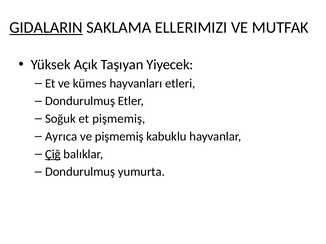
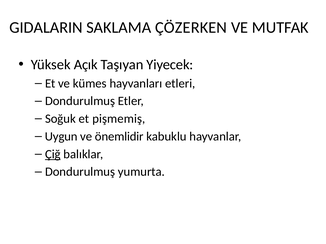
GIDALARIN underline: present -> none (46, 28)
ELLERIMIZI: ELLERIMIZI -> ÇÖZERKEN (191, 28)
Ayrıca: Ayrıca -> Uygun (61, 137)
ve pişmemiş: pişmemiş -> önemlidir (119, 137)
